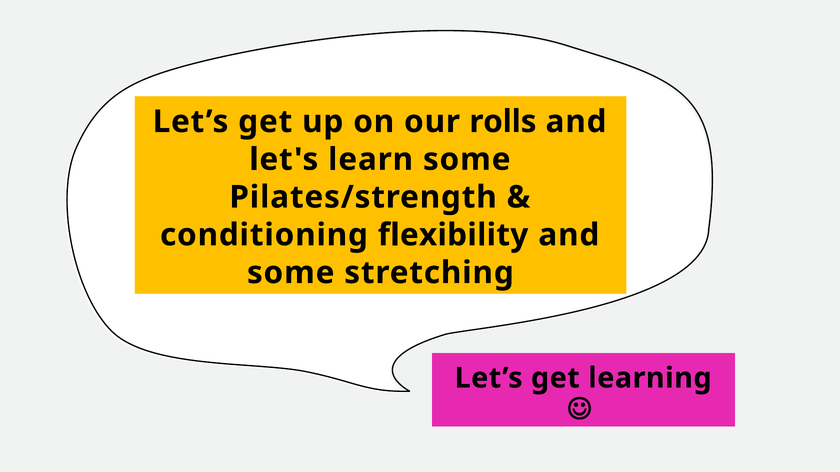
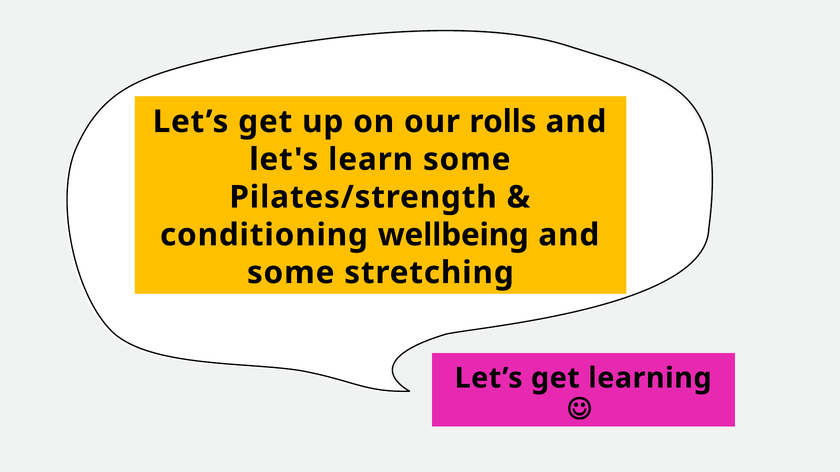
flexibility: flexibility -> wellbeing (453, 235)
